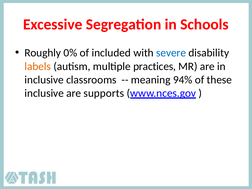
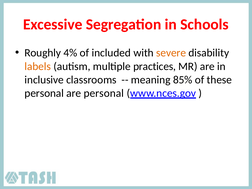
0%: 0% -> 4% (70, 53)
severe colour: blue -> orange (171, 53)
94%: 94% -> 85% (183, 80)
inclusive: inclusive -> personal (44, 93)
are supports: supports -> personal (104, 93)
